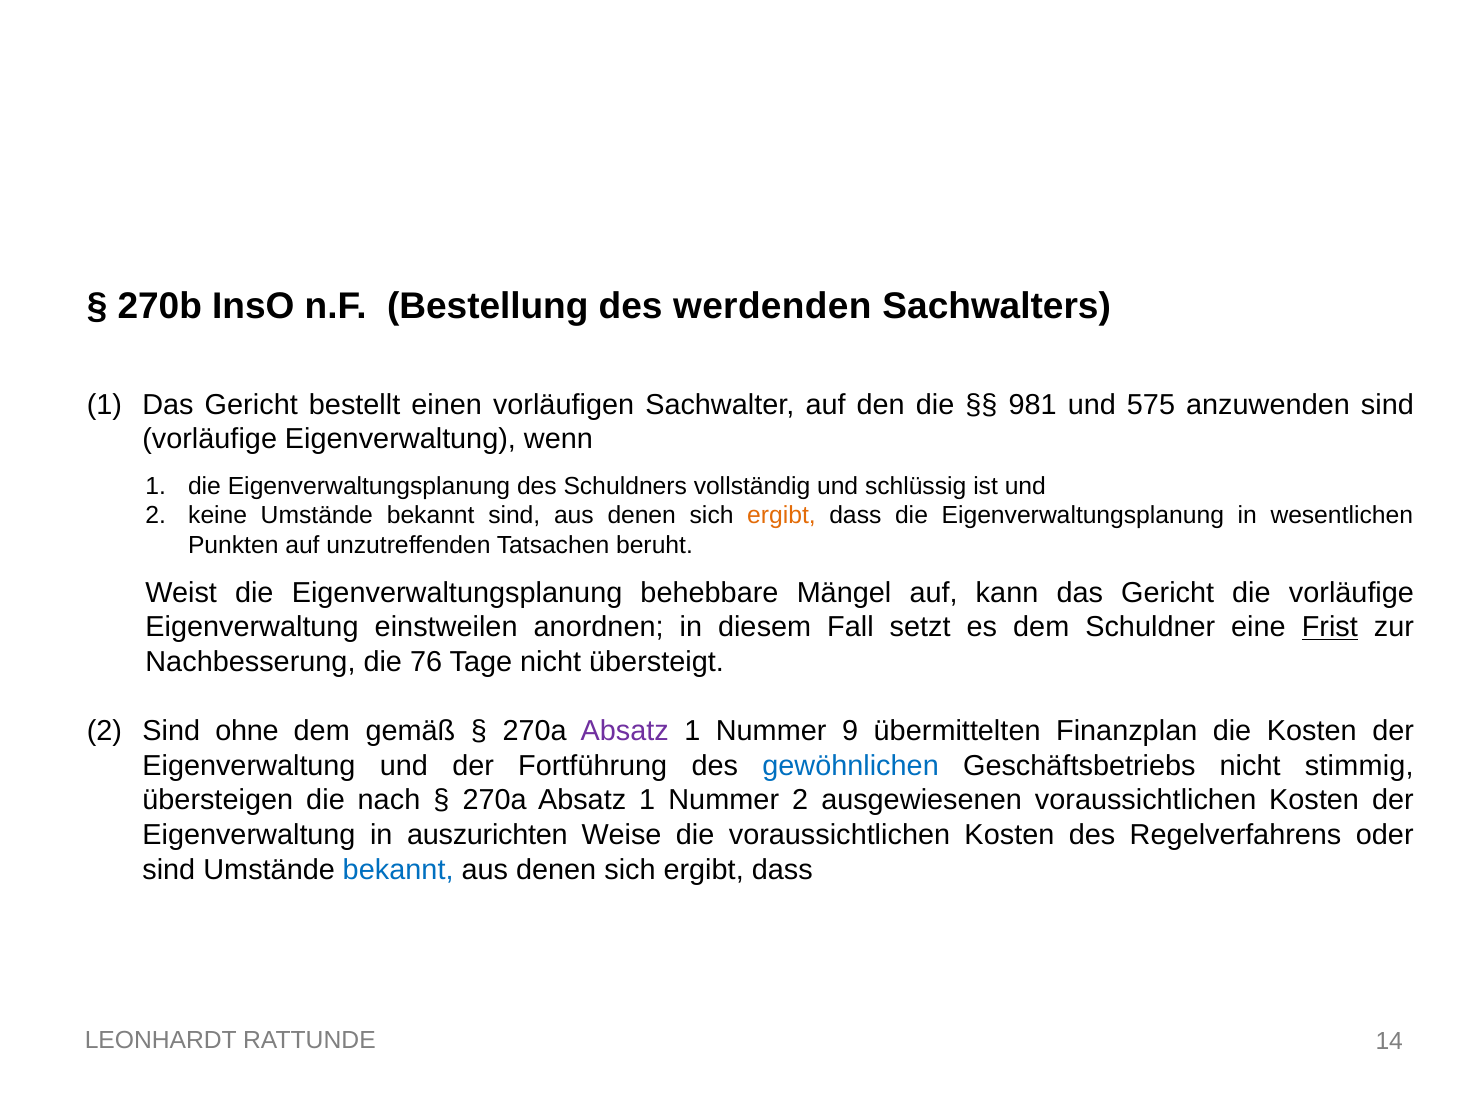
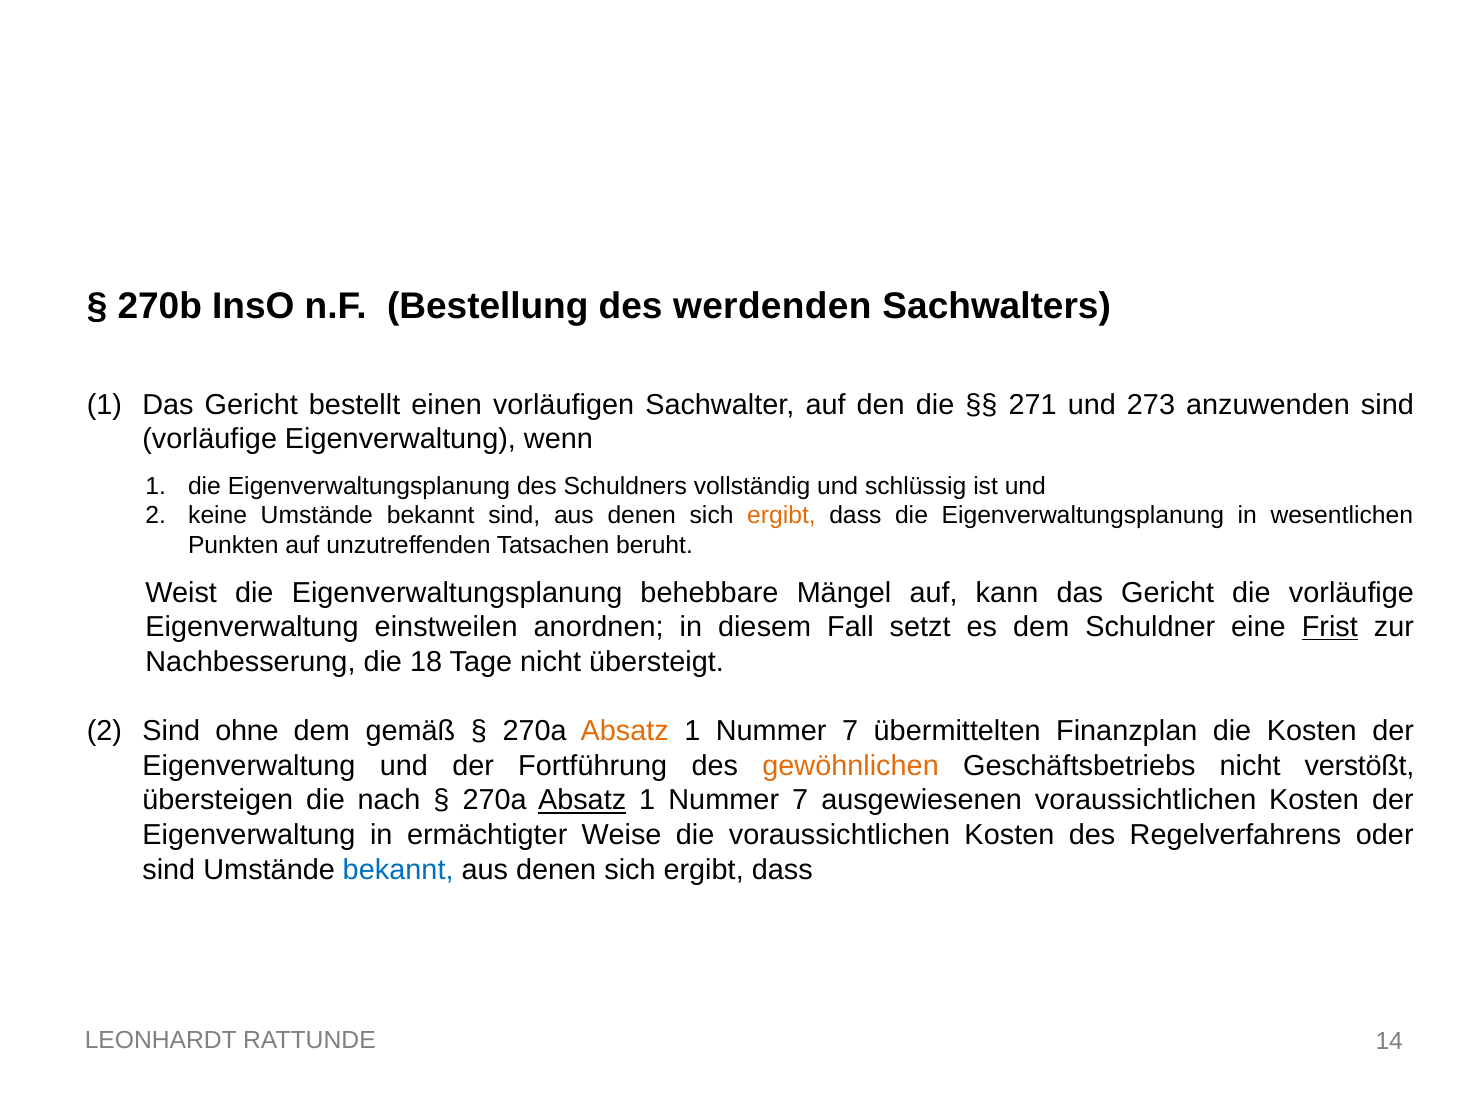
981: 981 -> 271 (1033, 405)
575: 575 -> 273 (1151, 405)
76: 76 -> 18 (426, 662)
Absatz colour: purple -> orange (625, 731)
9: 9 -> 7 (850, 731)
gewöhnlichen colour: blue -> orange (851, 765)
stimmig: stimmig -> verstößt (1360, 765)
Absatz underline: none -> present (582, 800)
2: 2 -> 7 (800, 800)
auszurichten: auszurichten -> ermächtigter (487, 835)
